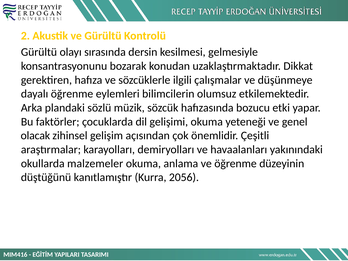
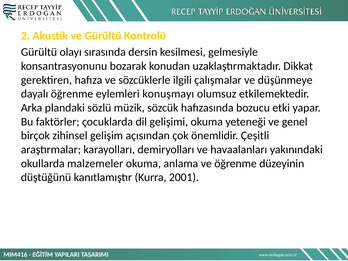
bilimcilerin: bilimcilerin -> konuşmayı (168, 94)
olacak: olacak -> birçok (35, 136)
2056: 2056 -> 2001 (184, 177)
